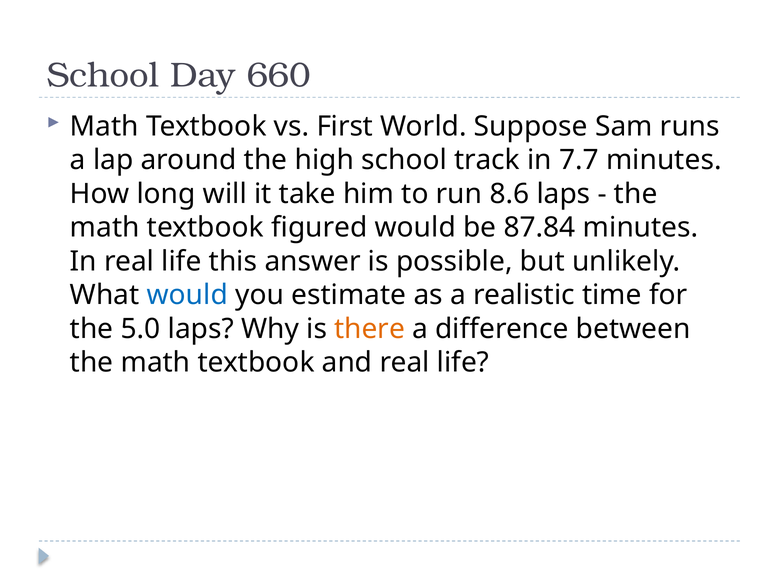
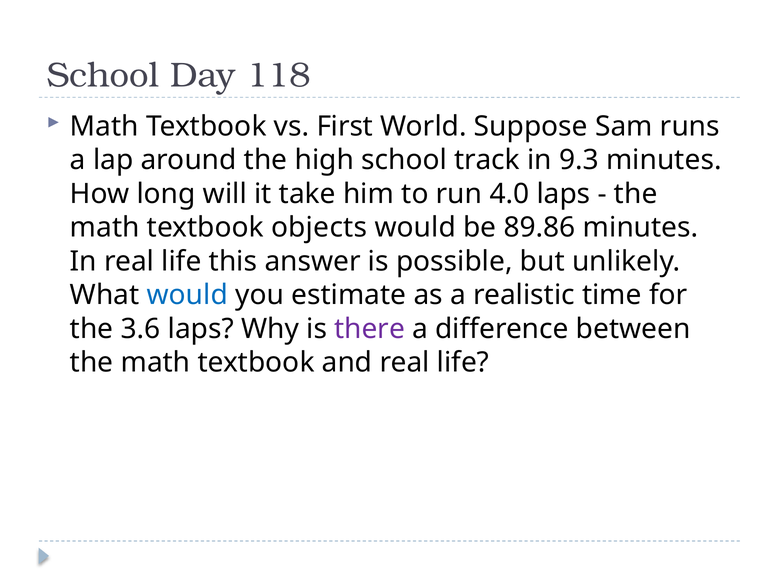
660: 660 -> 118 (279, 75)
7.7: 7.7 -> 9.3 (579, 160)
8.6: 8.6 -> 4.0 (509, 194)
figured: figured -> objects (319, 228)
87.84: 87.84 -> 89.86 (540, 228)
5.0: 5.0 -> 3.6 (141, 329)
there colour: orange -> purple (370, 329)
